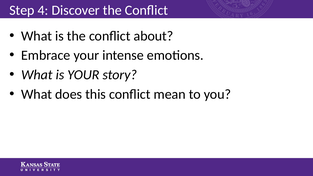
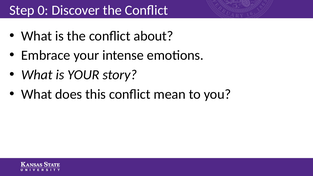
4: 4 -> 0 (43, 10)
